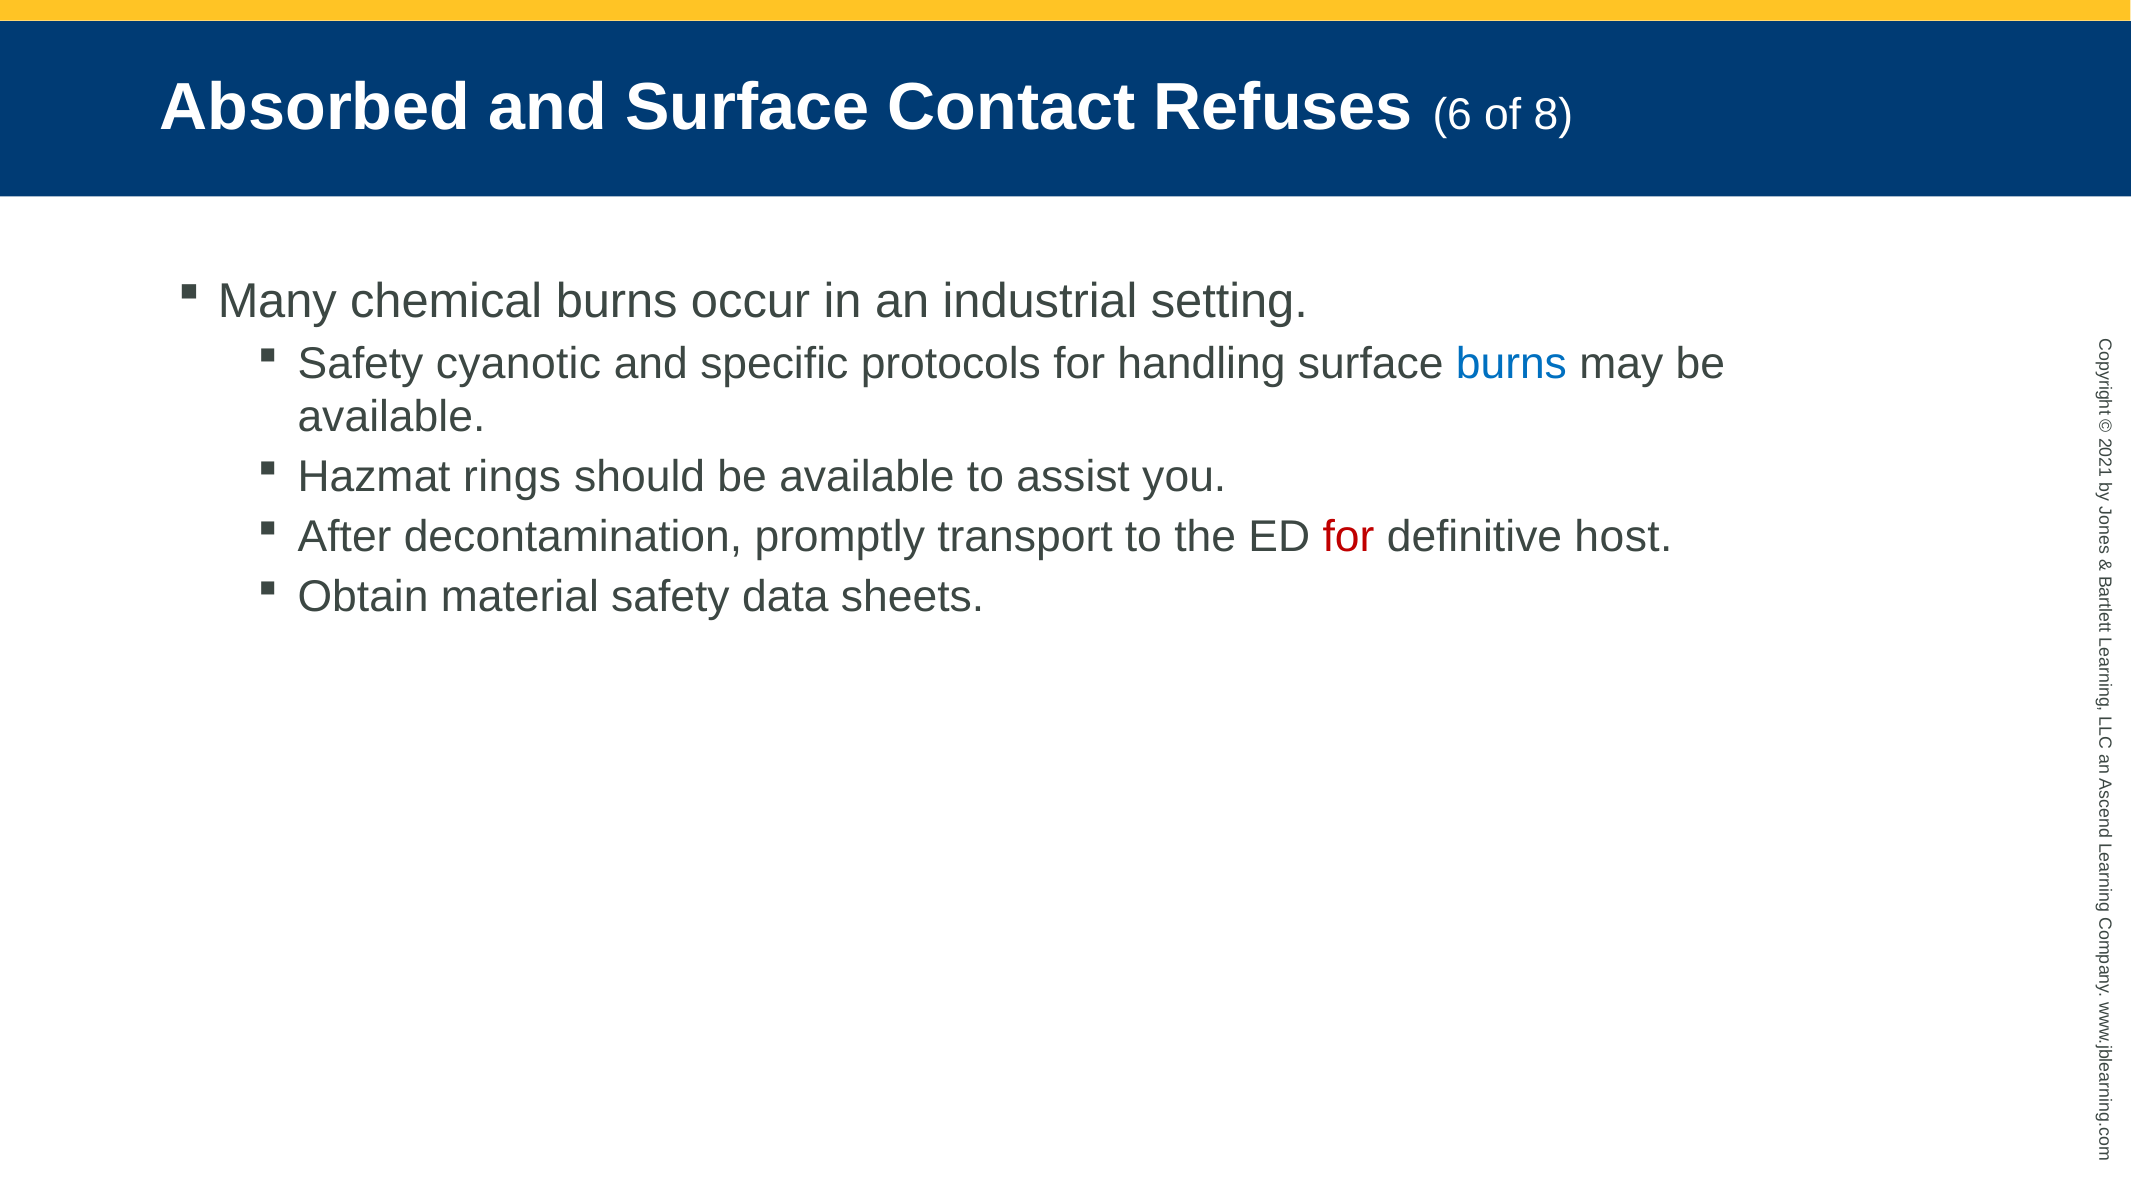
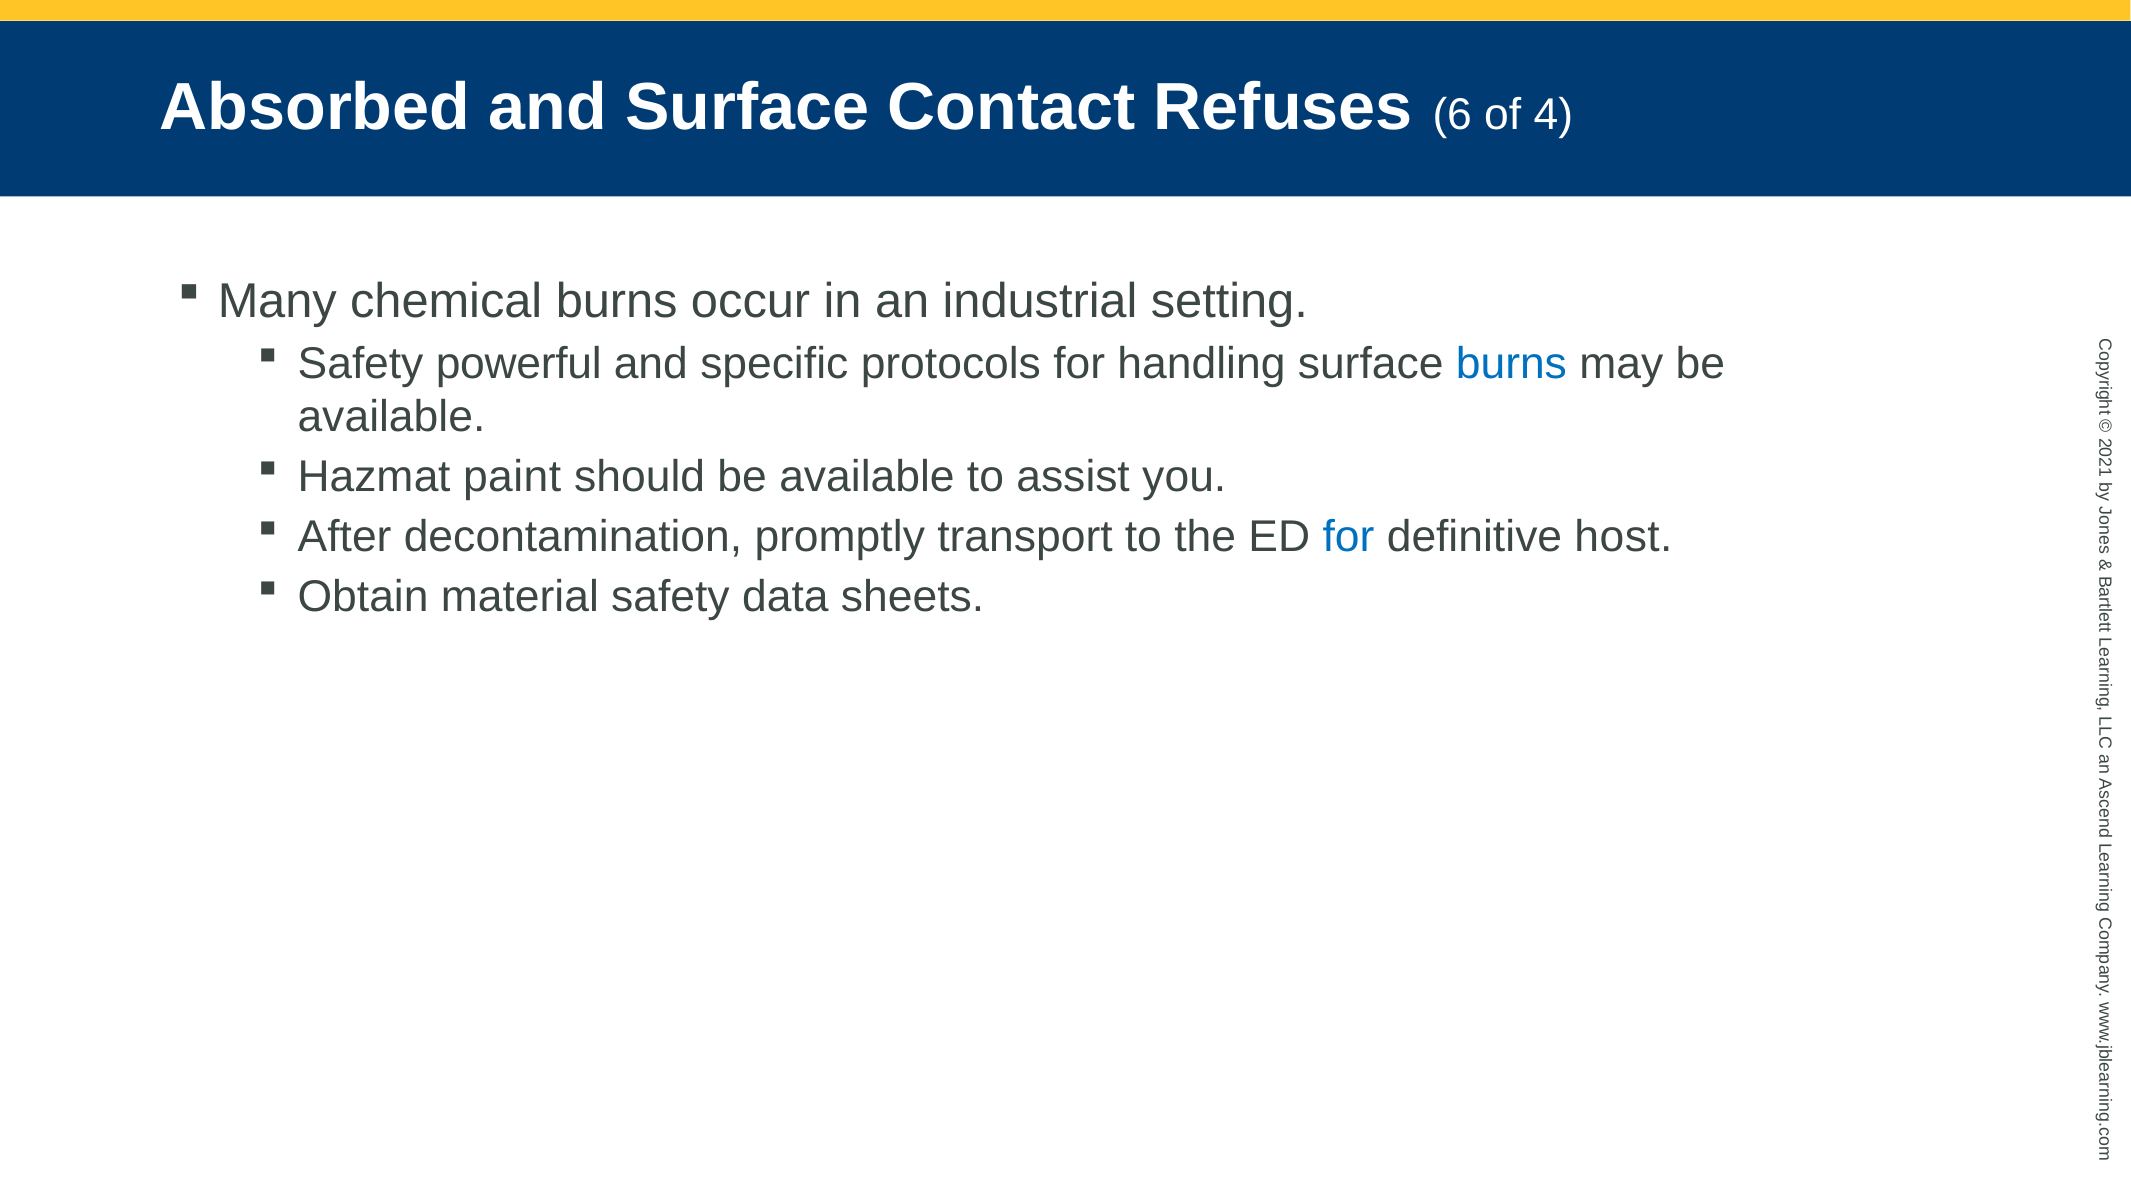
8: 8 -> 4 (1553, 114)
cyanotic: cyanotic -> powerful (519, 364)
rings: rings -> paint (512, 477)
for colour: red -> blue (1349, 537)
